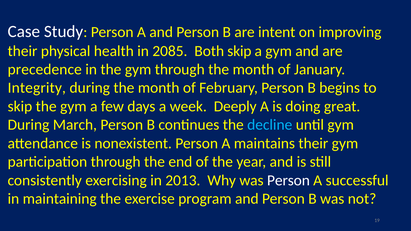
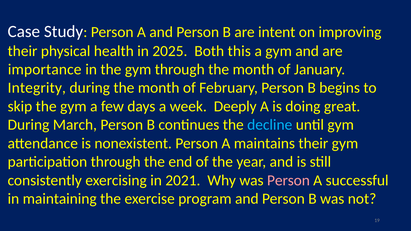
2085: 2085 -> 2025 (170, 51)
Both skip: skip -> this (239, 51)
precedence: precedence -> importance (45, 69)
2013: 2013 -> 2021 (183, 180)
Person colour: white -> pink (288, 180)
